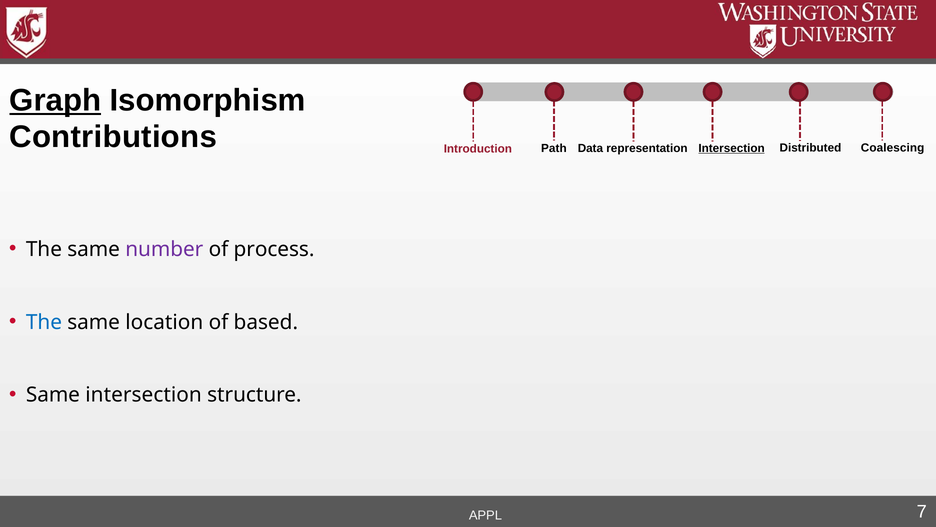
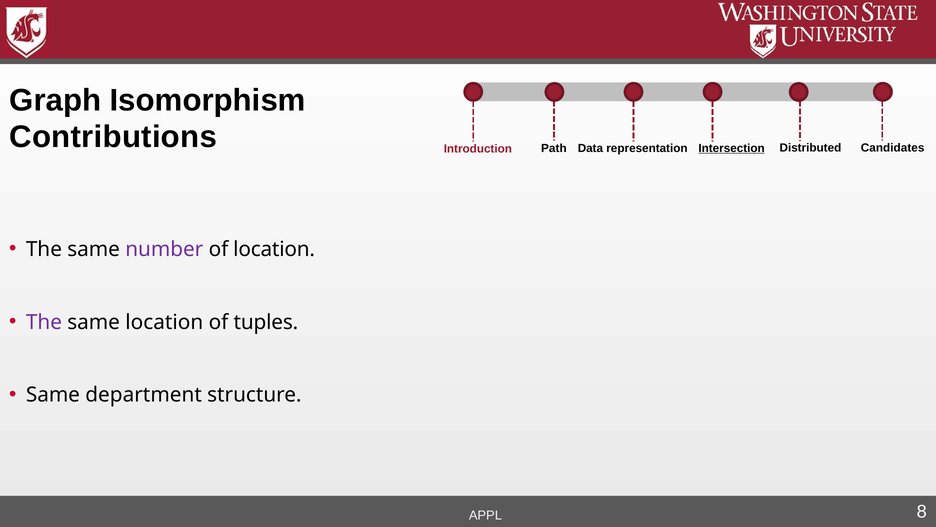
Graph underline: present -> none (55, 100)
Coalescing: Coalescing -> Candidates (893, 148)
of process: process -> location (274, 249)
The colour: blue -> purple (44, 322)
based: based -> tuples (266, 322)
Same intersection: intersection -> department (144, 395)
7: 7 -> 8 (922, 511)
